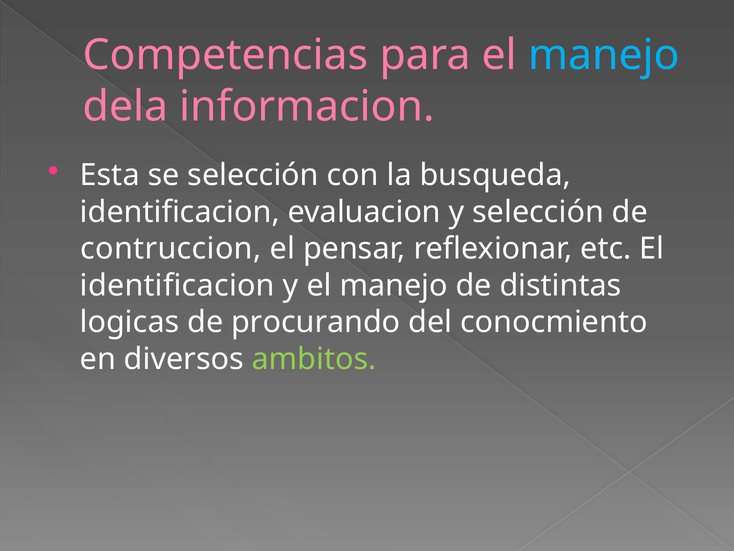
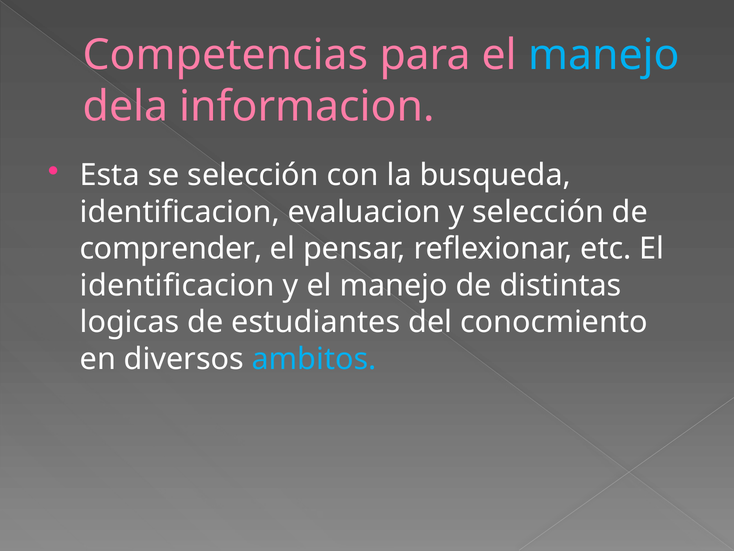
contruccion: contruccion -> comprender (171, 249)
procurando: procurando -> estudiantes (316, 322)
ambitos colour: light green -> light blue (314, 359)
